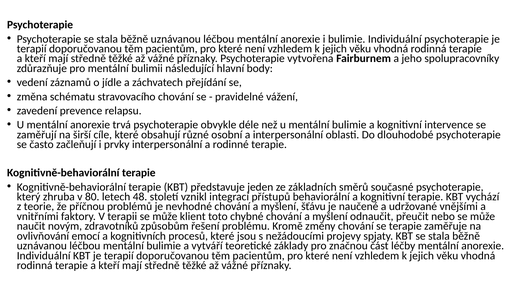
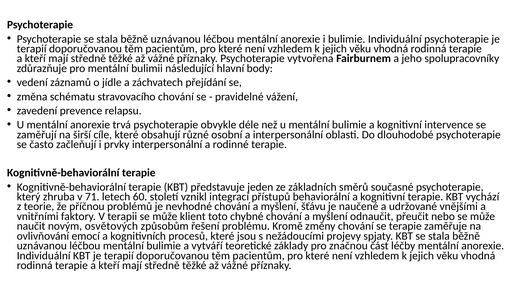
80: 80 -> 71 (92, 197)
48: 48 -> 60 (140, 197)
zdravotníků: zdravotníků -> osvětových (111, 227)
